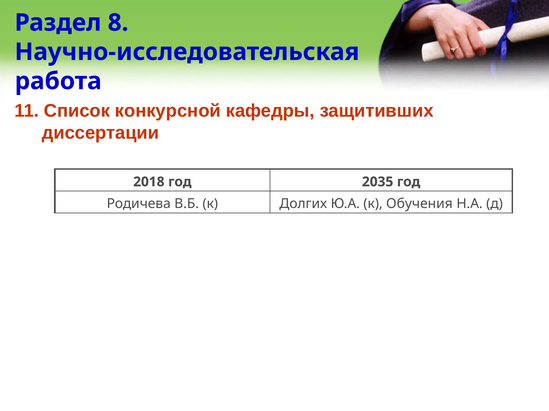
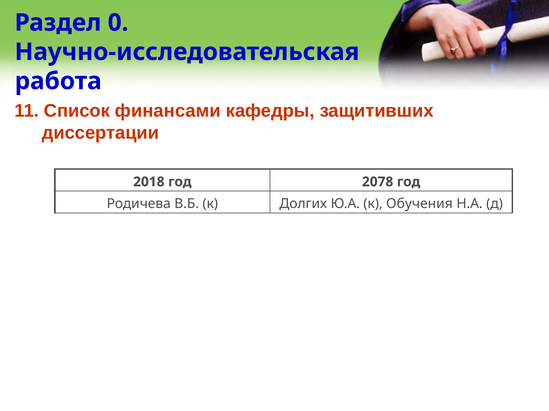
8: 8 -> 0 (118, 23)
конкурсной: конкурсной -> финансами (168, 111)
2035: 2035 -> 2078 (378, 182)
